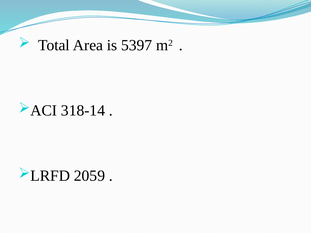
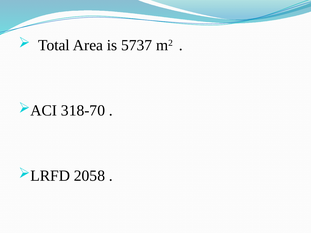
5397: 5397 -> 5737 (137, 45)
318-14: 318-14 -> 318-70 (83, 111)
2059: 2059 -> 2058 (89, 176)
